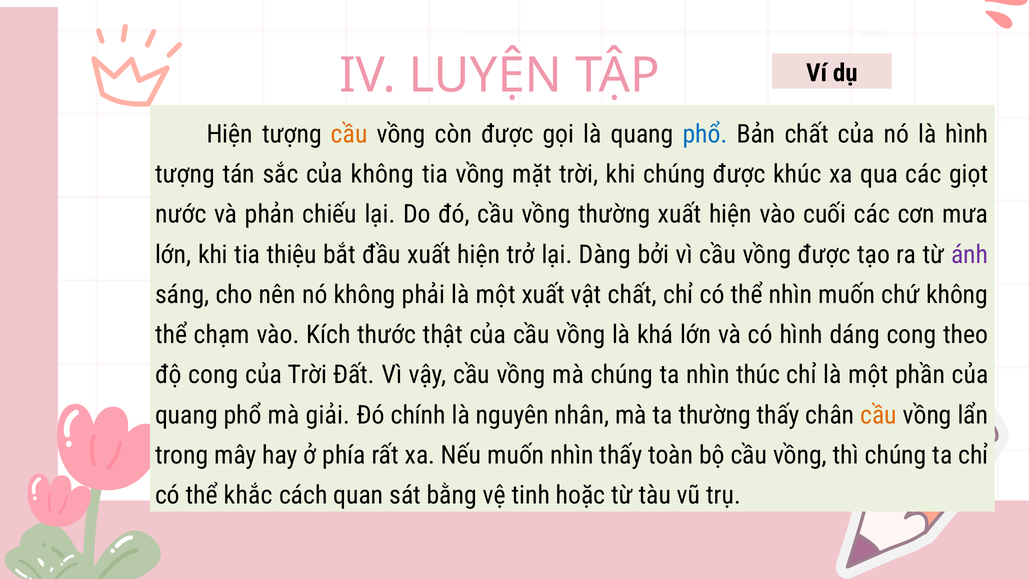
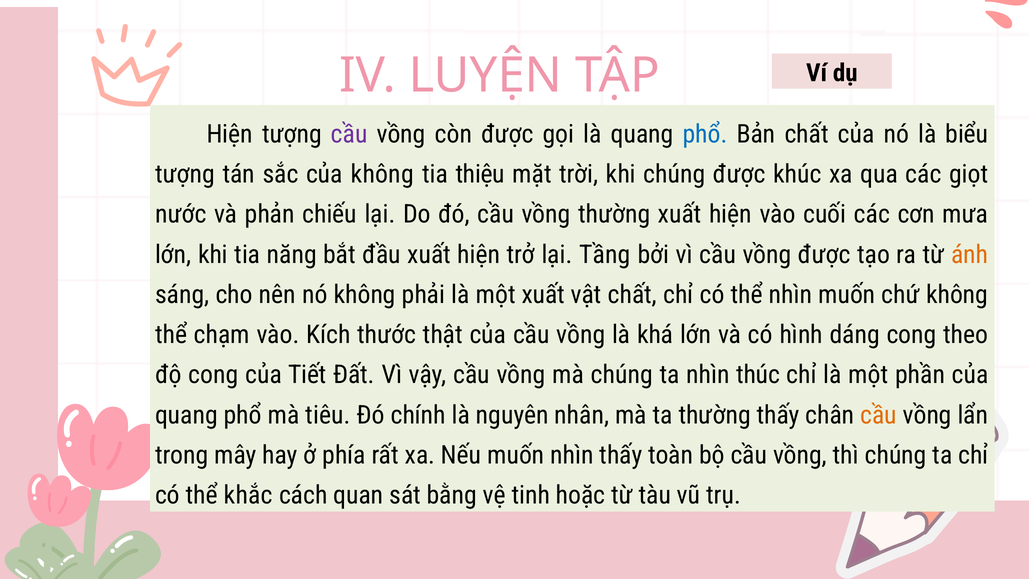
cầu colour: orange -> purple (349, 134)
là hình: hình -> biểu (967, 134)
tia vồng: vồng -> thiệu (480, 174)
thiệu: thiệu -> năng (292, 254)
Dàng: Dàng -> Tầng (605, 254)
ánh colour: purple -> orange (970, 254)
của Trời: Trời -> Tiết (307, 375)
giải: giải -> tiêu (328, 415)
